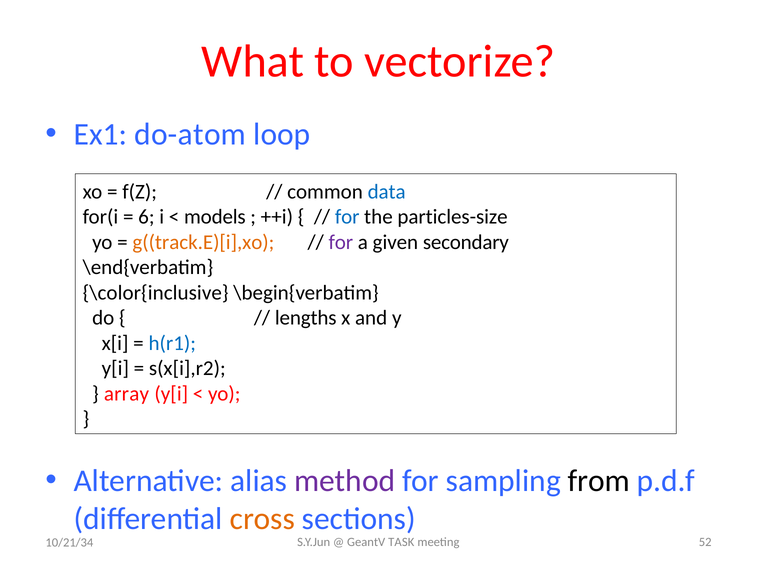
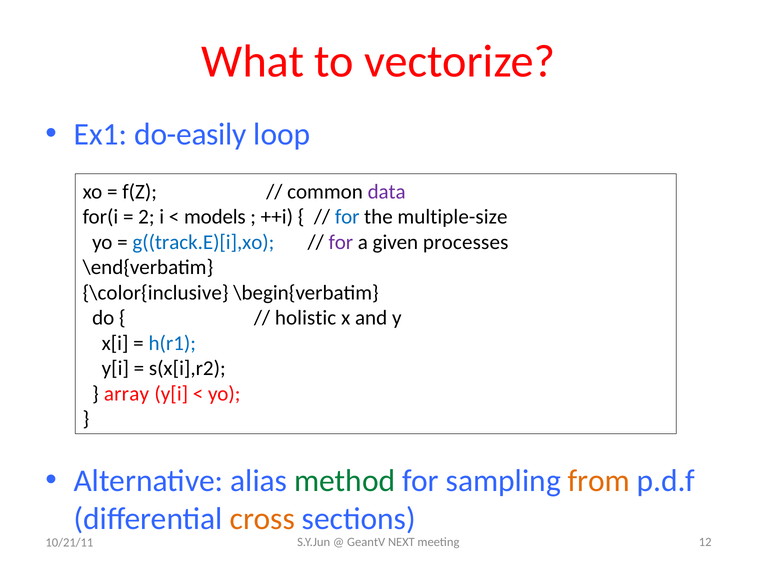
do-atom: do-atom -> do-easily (190, 134)
data colour: blue -> purple (387, 192)
6: 6 -> 2 (146, 217)
particles-size: particles-size -> multiple-size (452, 217)
g((track.E)[i],xo colour: orange -> blue (203, 242)
secondary: secondary -> processes (466, 242)
lengths: lengths -> holistic (306, 318)
method colour: purple -> green (345, 481)
from colour: black -> orange (599, 481)
TASK: TASK -> NEXT (401, 542)
52: 52 -> 12 (705, 542)
10/21/34: 10/21/34 -> 10/21/11 (69, 542)
